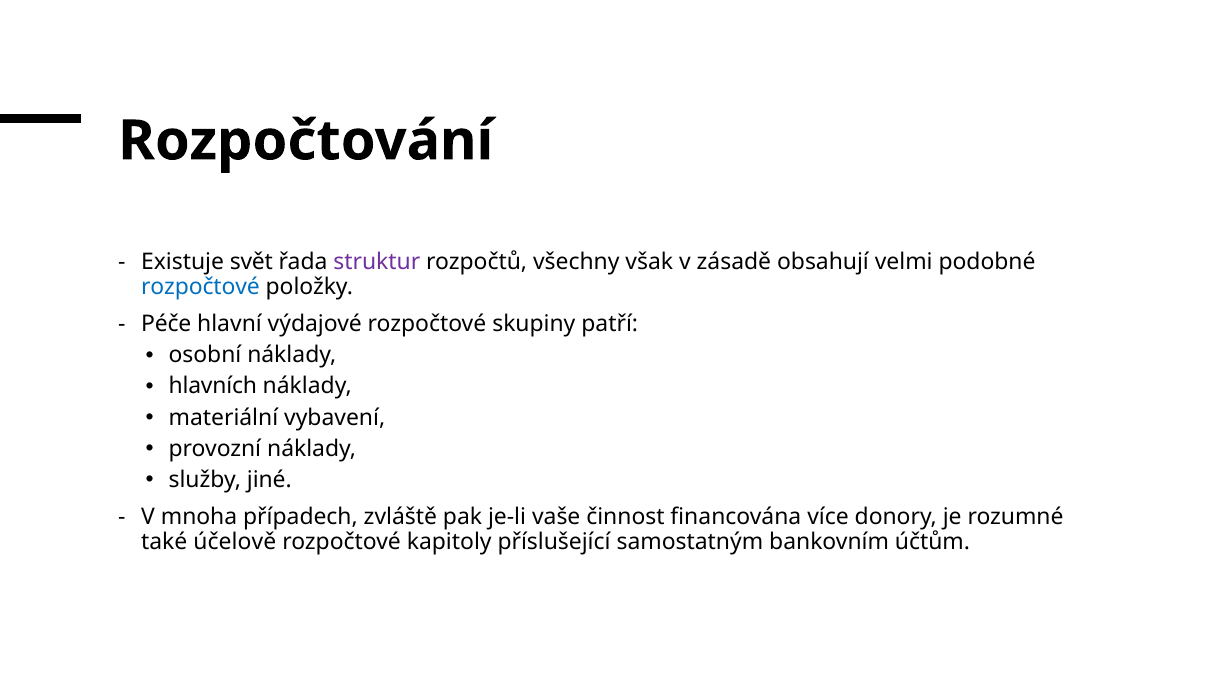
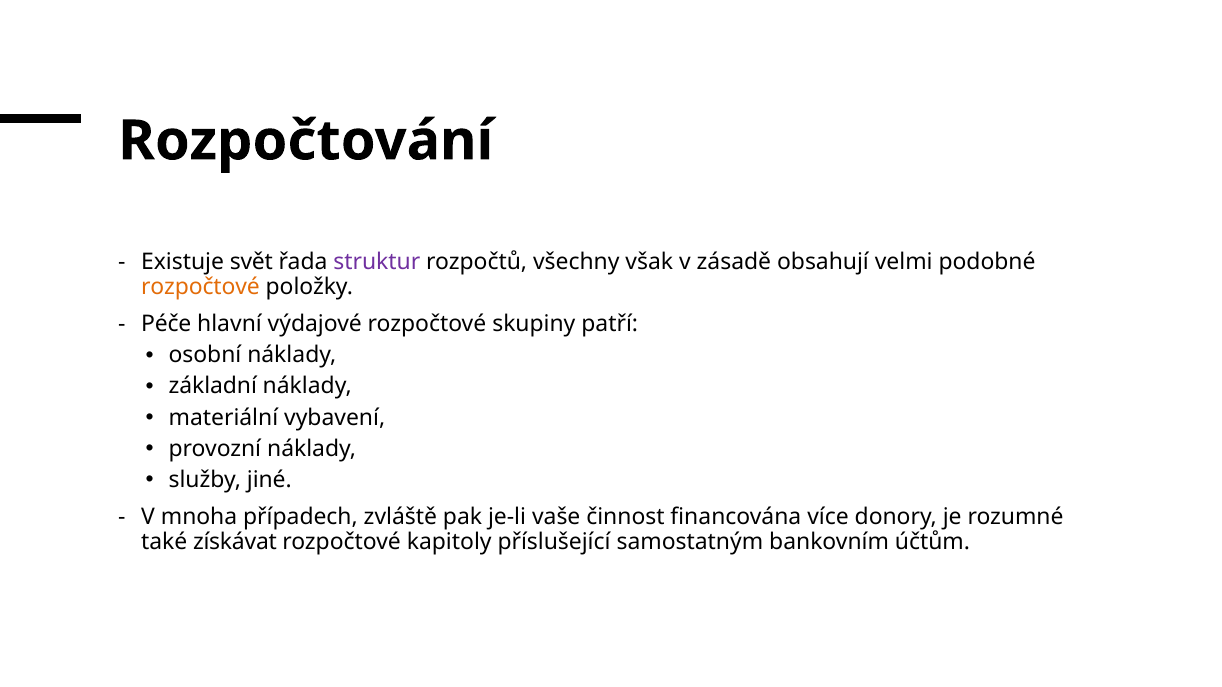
rozpočtové colour: blue -> orange (200, 287)
hlavních: hlavních -> základní (213, 387)
účelově: účelově -> získávat (235, 542)
